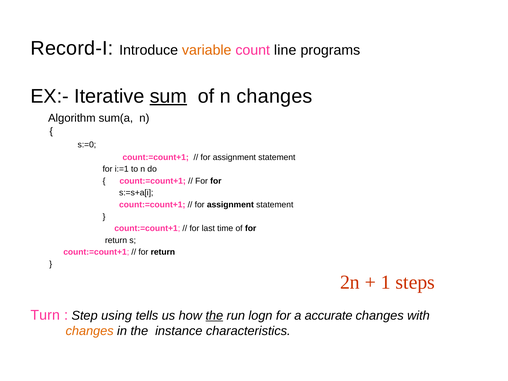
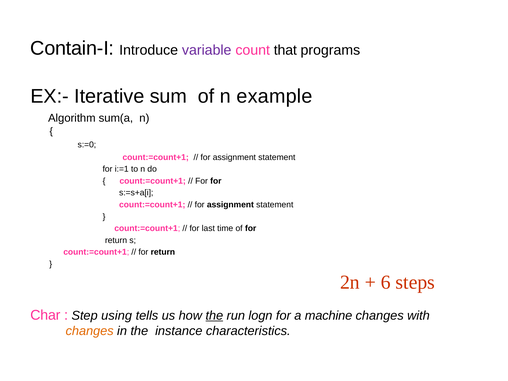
Record-I: Record-I -> Contain-I (72, 48)
variable colour: orange -> purple (207, 50)
line: line -> that (285, 50)
sum underline: present -> none (168, 96)
n changes: changes -> example (275, 96)
1: 1 -> 6 (386, 282)
Turn: Turn -> Char (45, 315)
accurate: accurate -> machine (329, 316)
